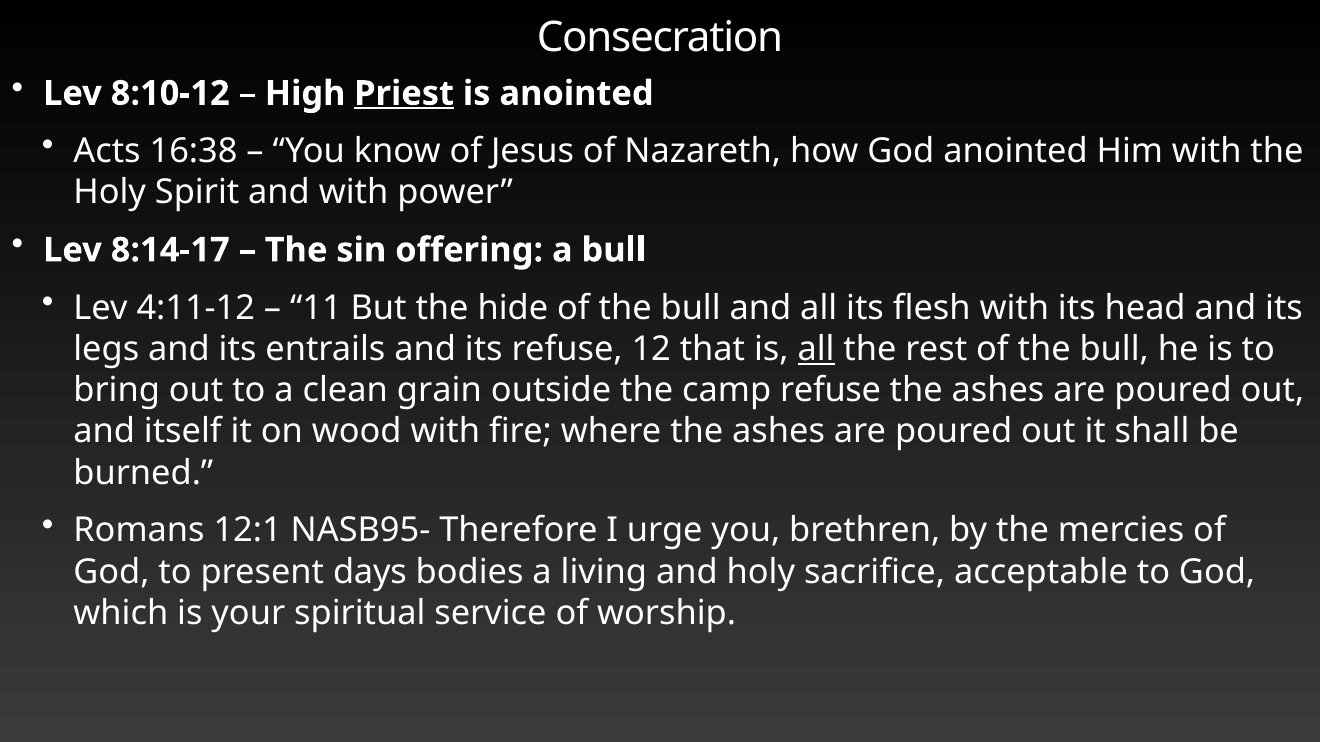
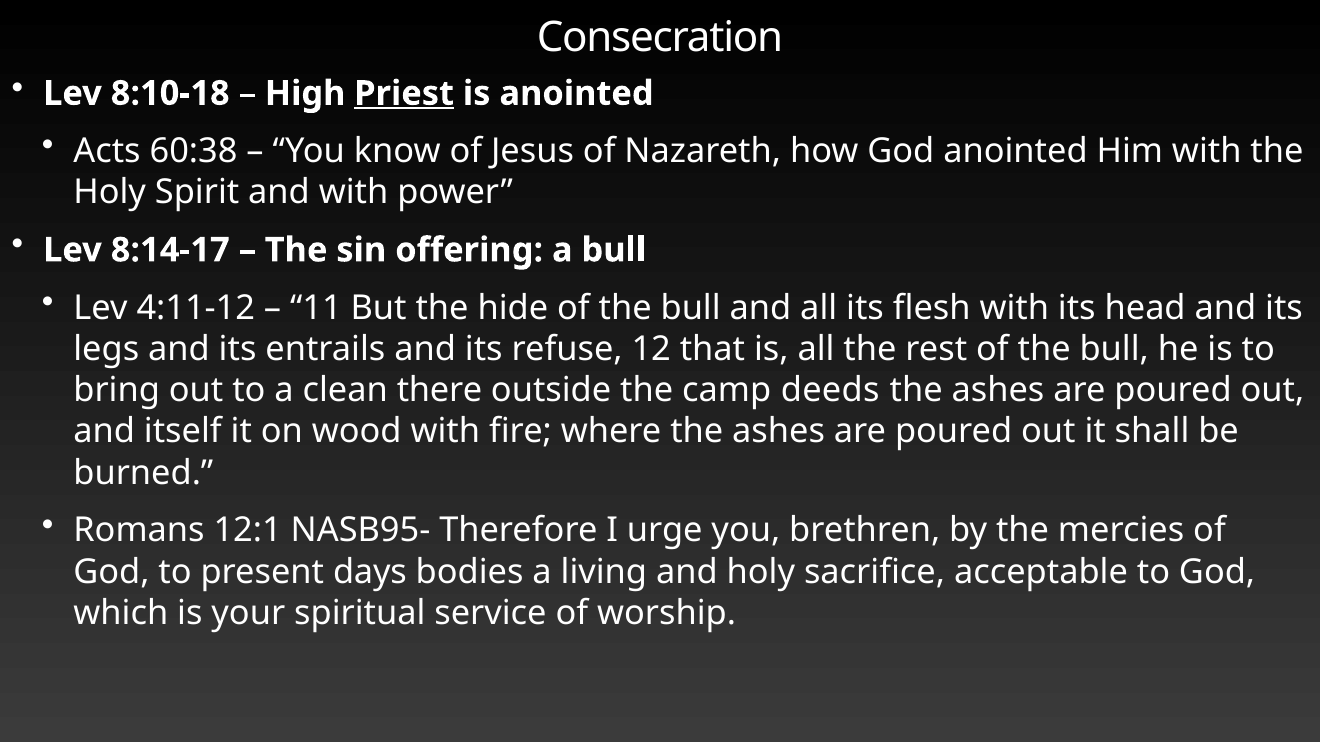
8:10-12: 8:10-12 -> 8:10-18 (170, 93)
16:38: 16:38 -> 60:38 (194, 151)
all underline: present -> none (816, 349)
grain: grain -> there (440, 391)
camp refuse: refuse -> deeds (830, 391)
